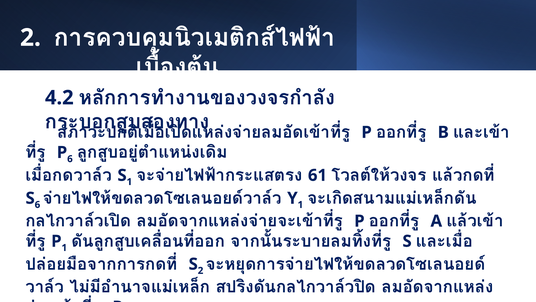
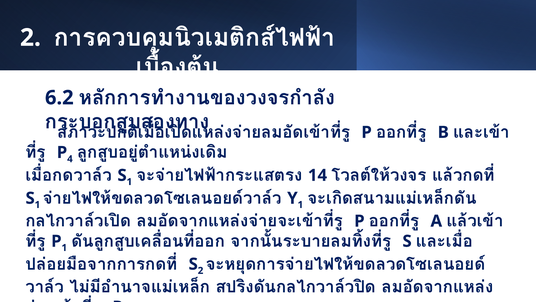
4.2: 4.2 -> 6.2 (59, 98)
P 6: 6 -> 4 (70, 159)
61: 61 -> 14 (317, 175)
6: 6 -> 1 (37, 204)
